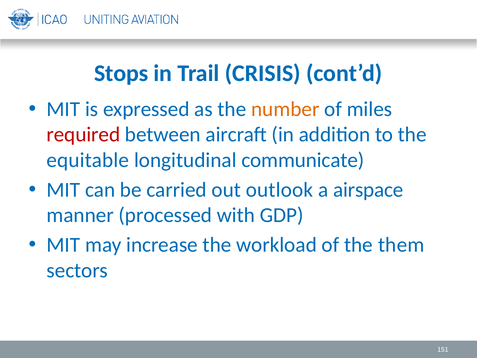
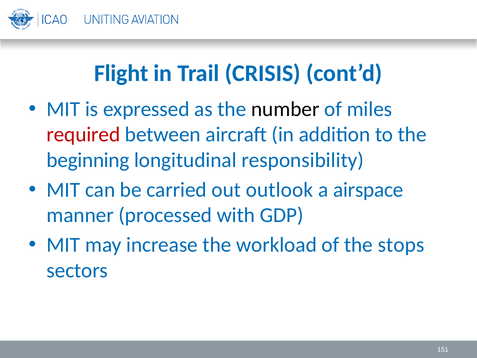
Stops: Stops -> Flight (121, 73)
number colour: orange -> black (285, 109)
equitable: equitable -> beginning (88, 160)
communicate: communicate -> responsibility (303, 160)
them: them -> stops (401, 245)
